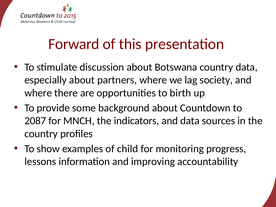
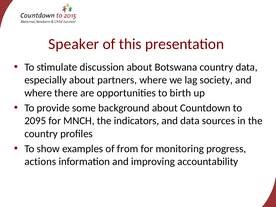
Forward: Forward -> Speaker (74, 44)
2087: 2087 -> 2095 (35, 121)
child: child -> from (128, 149)
lessons: lessons -> actions (40, 162)
